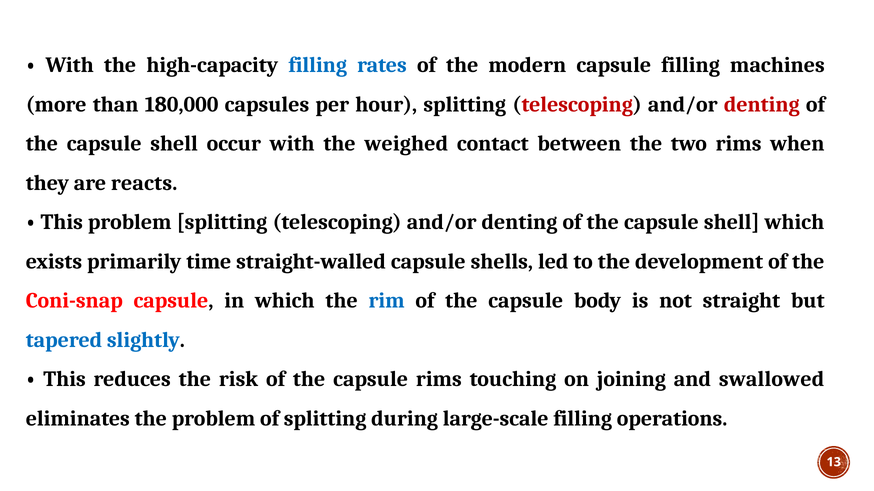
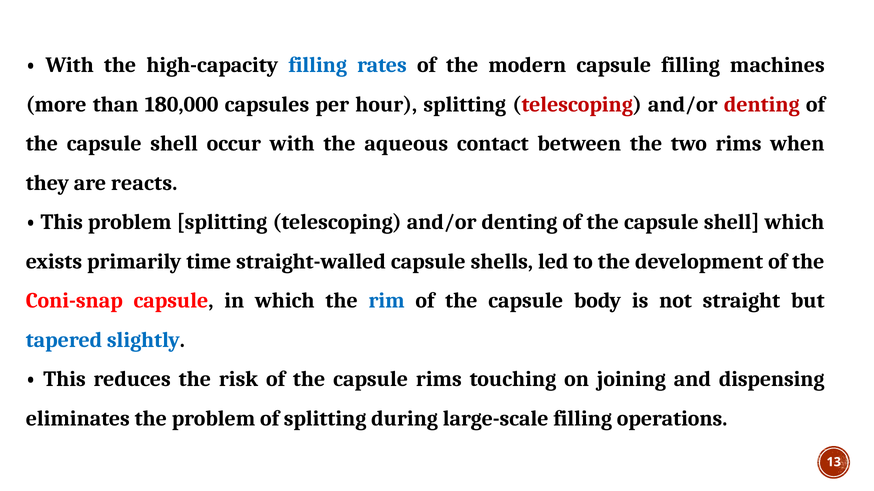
weighed: weighed -> aqueous (406, 144)
swallowed: swallowed -> dispensing (772, 380)
